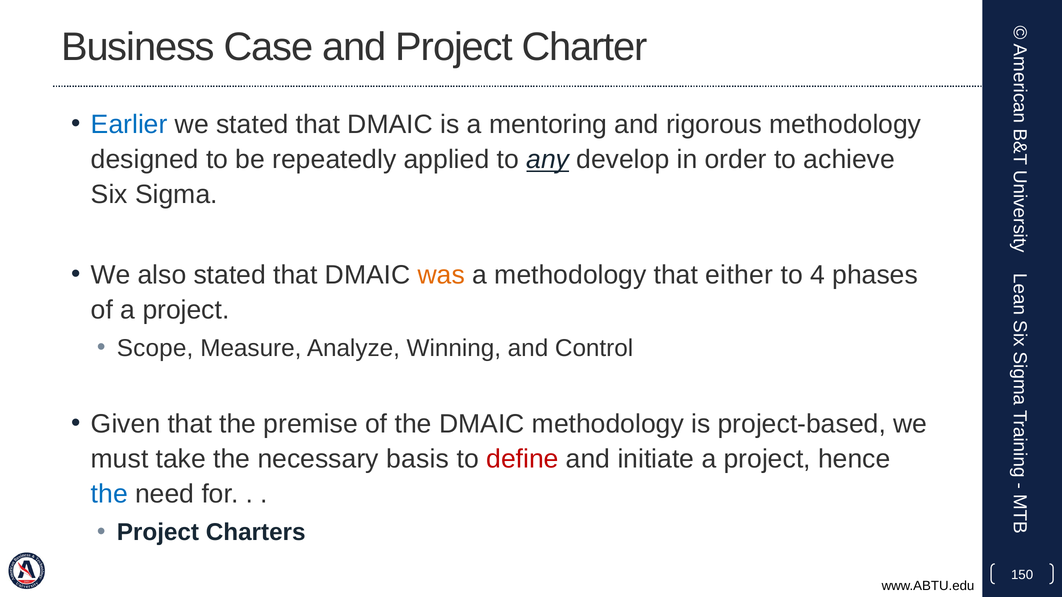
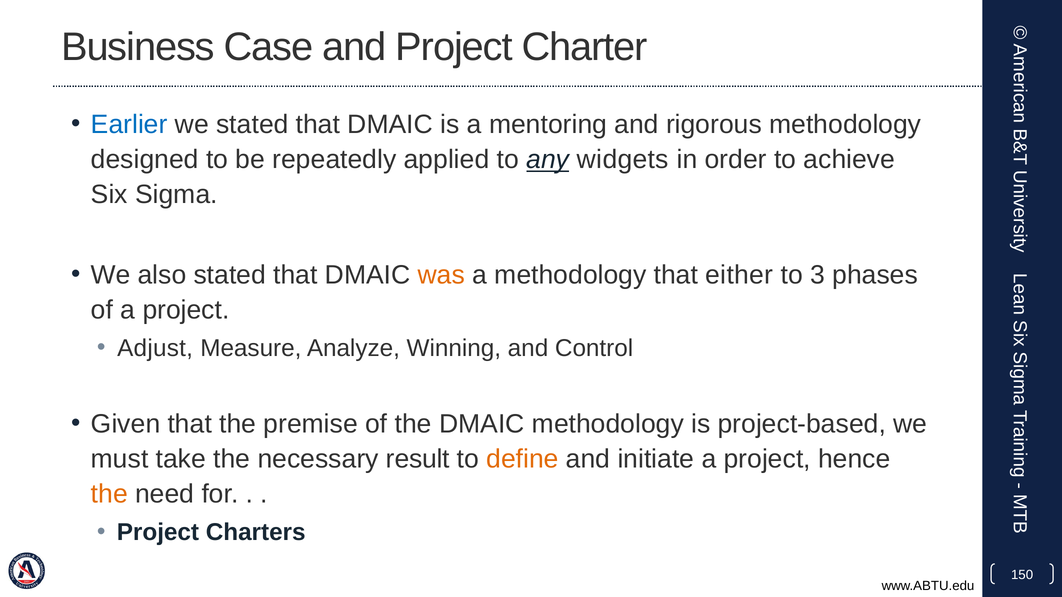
develop: develop -> widgets (623, 160)
4: 4 -> 3 (818, 275)
Scope: Scope -> Adjust (155, 348)
basis: basis -> result (418, 459)
define colour: red -> orange (522, 459)
the colour: blue -> orange (109, 494)
